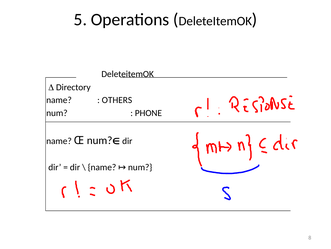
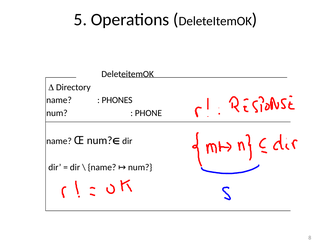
OTHERS: OTHERS -> PHONES (117, 100)
